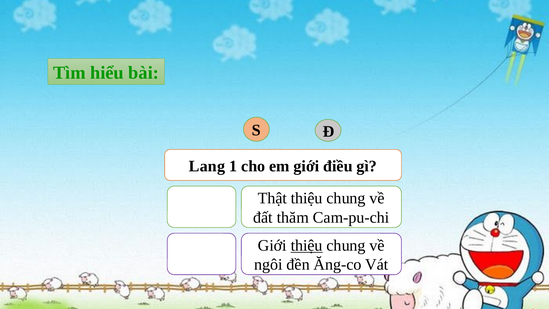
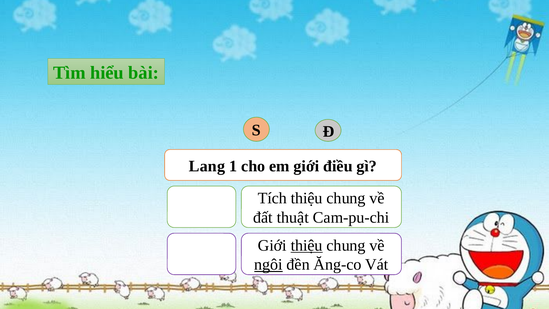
Thật: Thật -> Tích (272, 198)
thăm: thăm -> thuật (293, 217)
ngôi underline: none -> present (268, 265)
